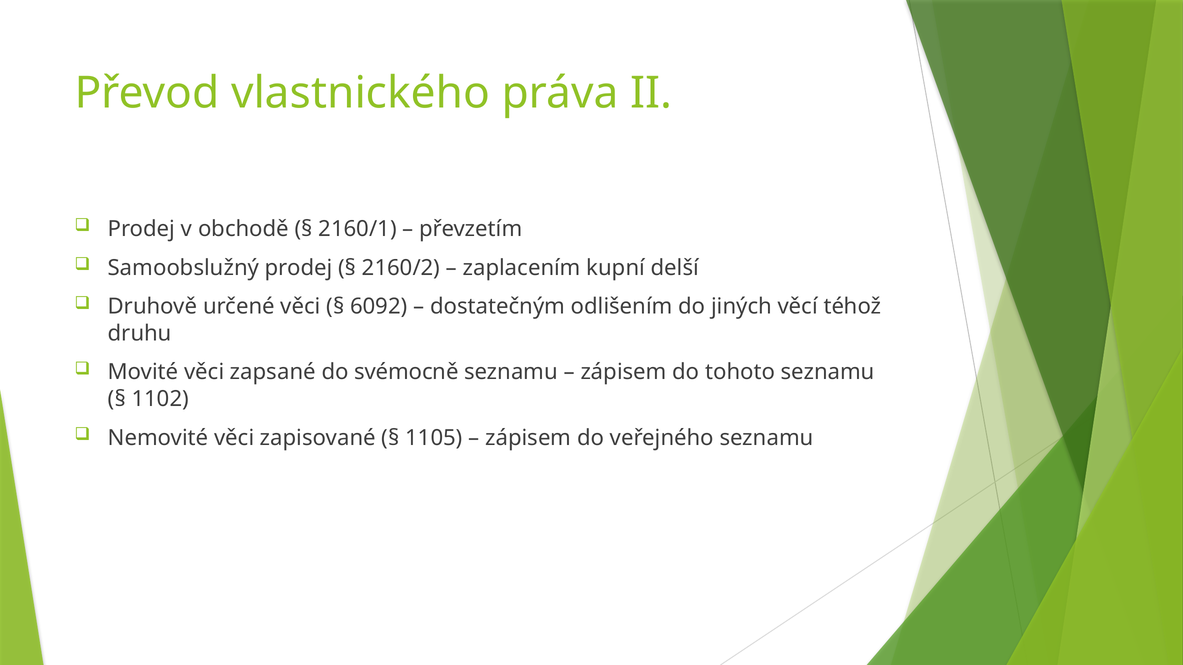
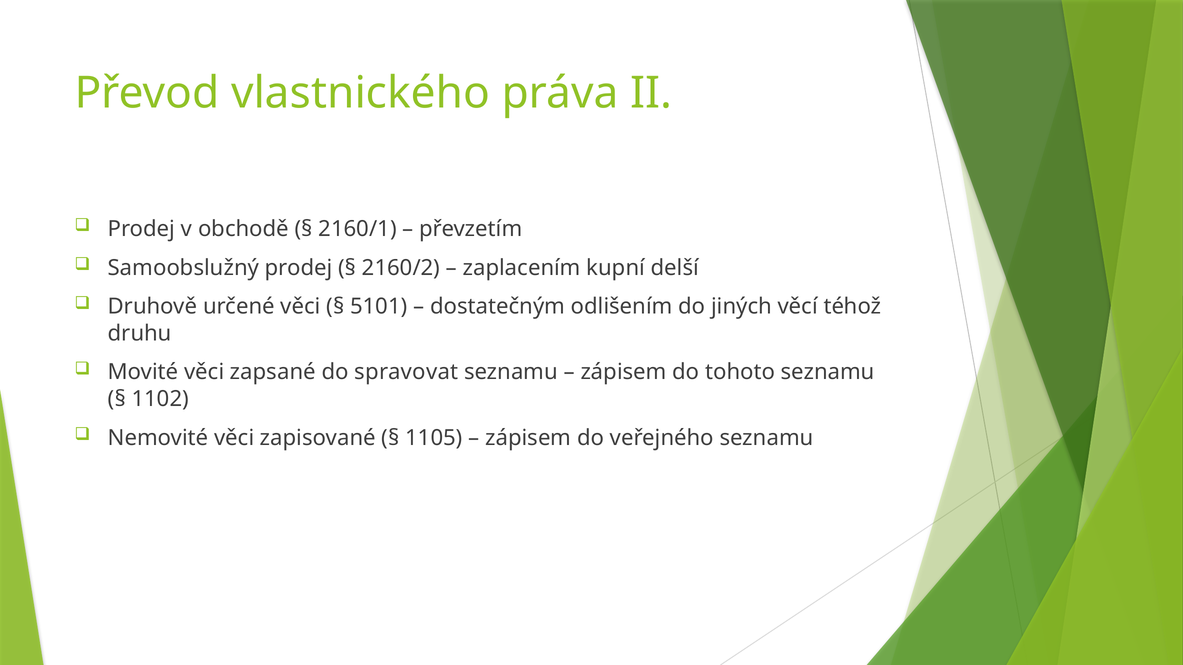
6092: 6092 -> 5101 (379, 307)
svémocně: svémocně -> spravovat (406, 372)
